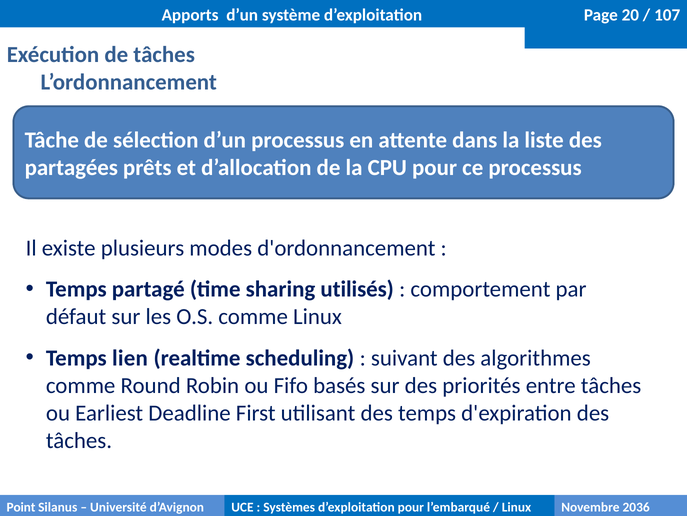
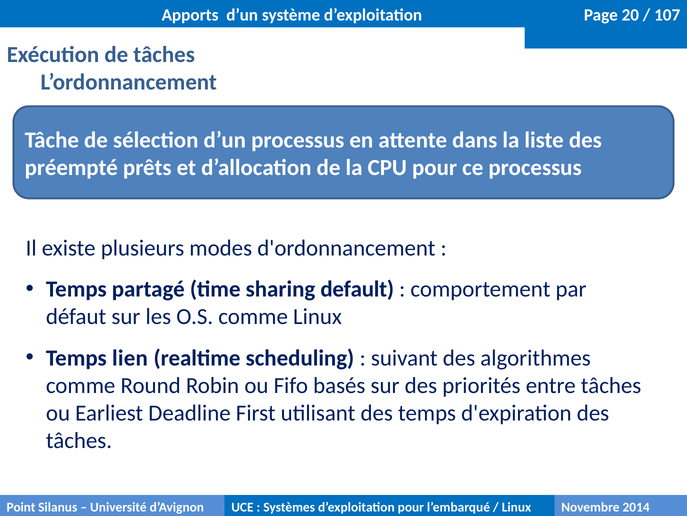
partagées: partagées -> préempté (71, 167)
utilisés: utilisés -> default (357, 289)
2036: 2036 -> 2014 (636, 507)
